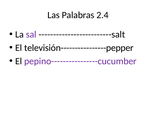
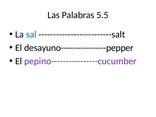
2.4: 2.4 -> 5.5 (102, 15)
sal colour: purple -> blue (31, 34)
televisión----------------pepper: televisión----------------pepper -> desayuno----------------pepper (79, 48)
